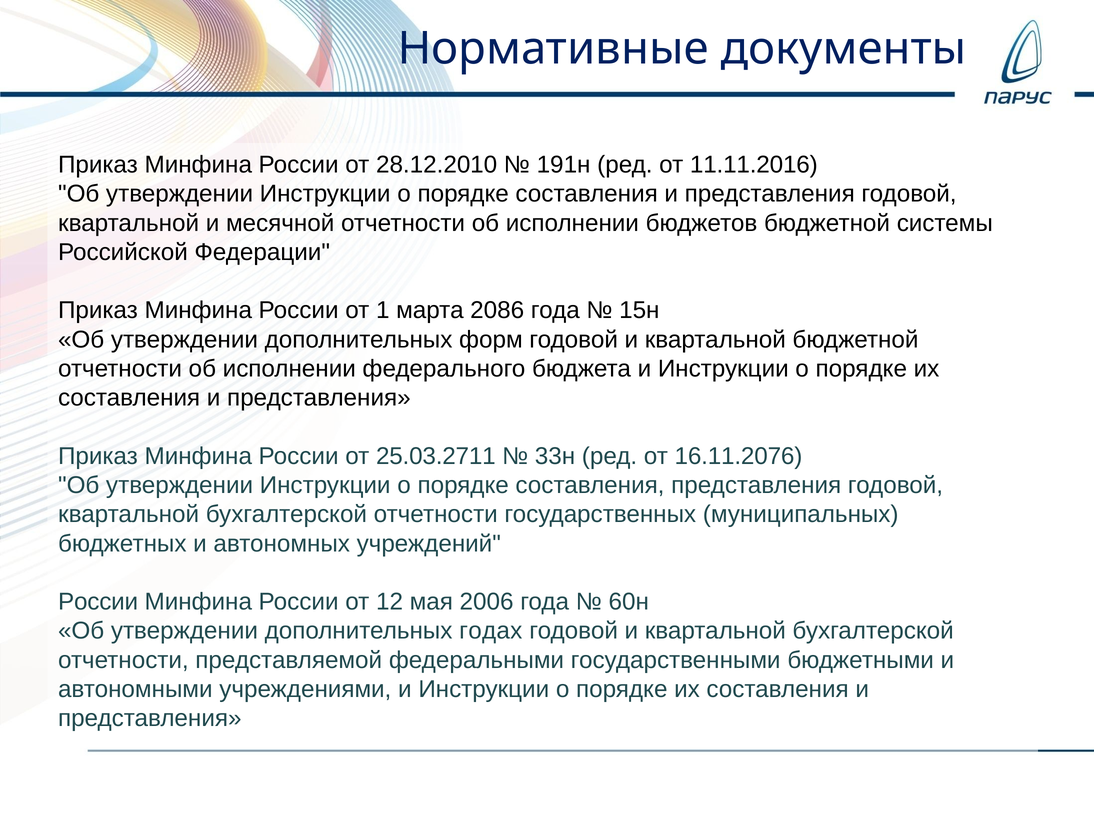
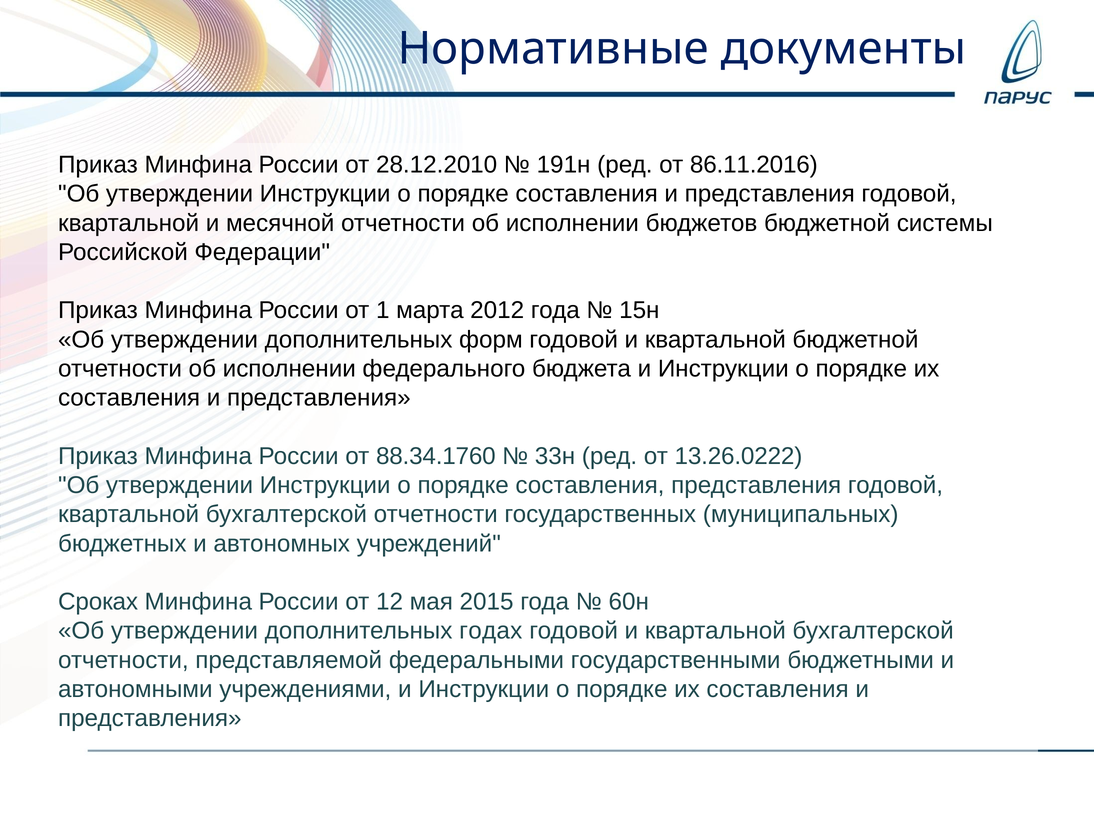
11.11.2016: 11.11.2016 -> 86.11.2016 (754, 165)
2086: 2086 -> 2012 (497, 311)
25.03.2711: 25.03.2711 -> 88.34.1760 (436, 456)
16.11.2076: 16.11.2076 -> 13.26.0222 (738, 456)
России: России -> Сроках (98, 602)
2006: 2006 -> 2015 (487, 602)
